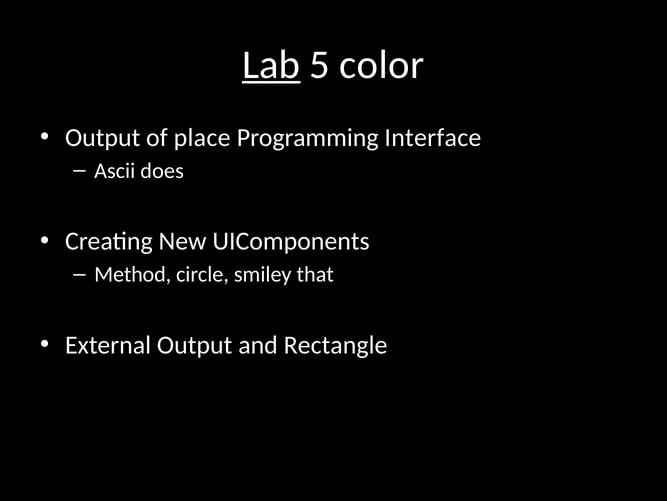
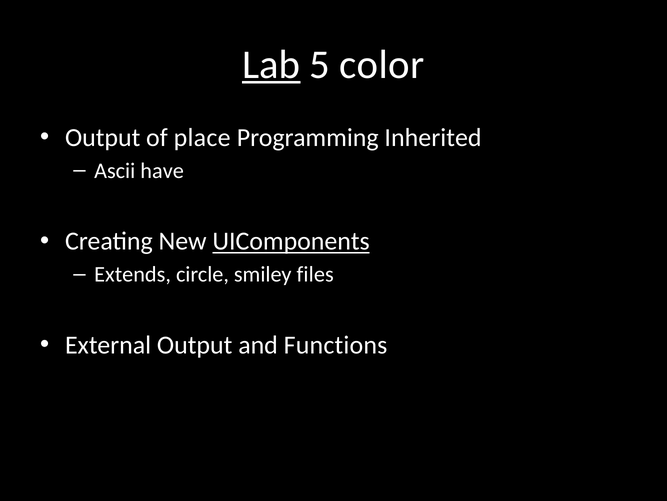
Interface: Interface -> Inherited (433, 137)
does: does -> have (162, 170)
UIComponents underline: none -> present (291, 241)
Method: Method -> Extends (133, 274)
that: that -> files (315, 274)
Rectangle: Rectangle -> Functions (335, 345)
